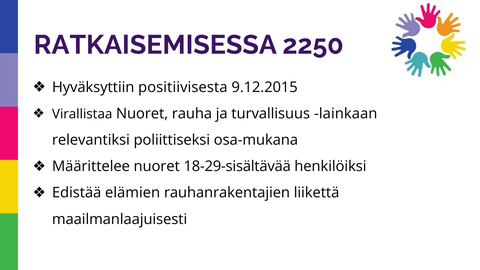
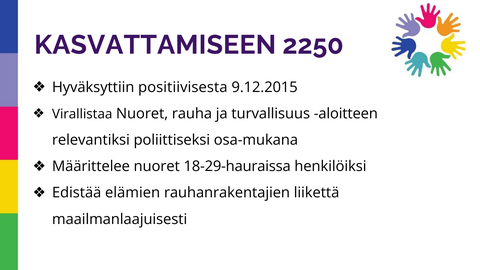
RATKAISEMISESSA: RATKAISEMISESSA -> KASVATTAMISEEN (155, 45)
lainkaan: lainkaan -> aloitteen (346, 114)
18-29-sisältävää: 18-29-sisältävää -> 18-29-hauraissa (237, 166)
